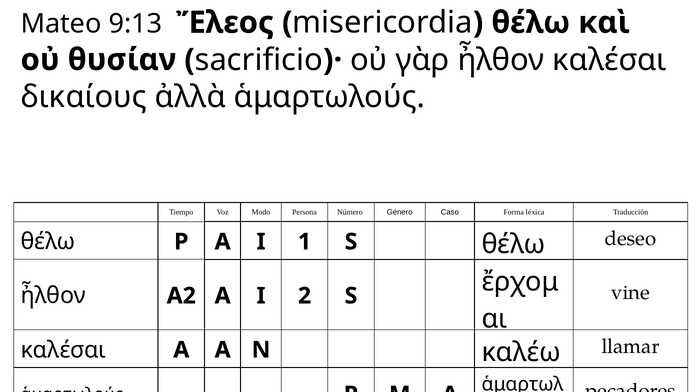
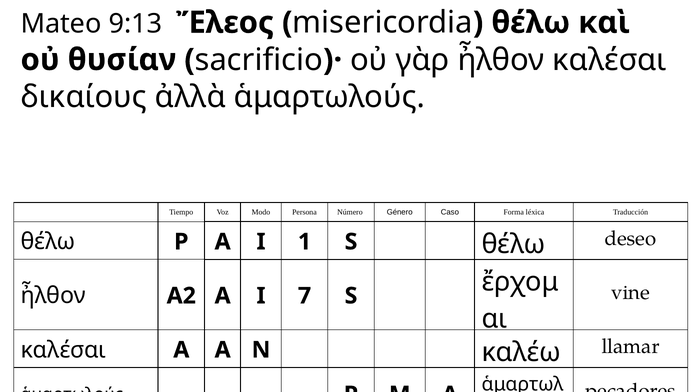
2: 2 -> 7 (305, 296)
